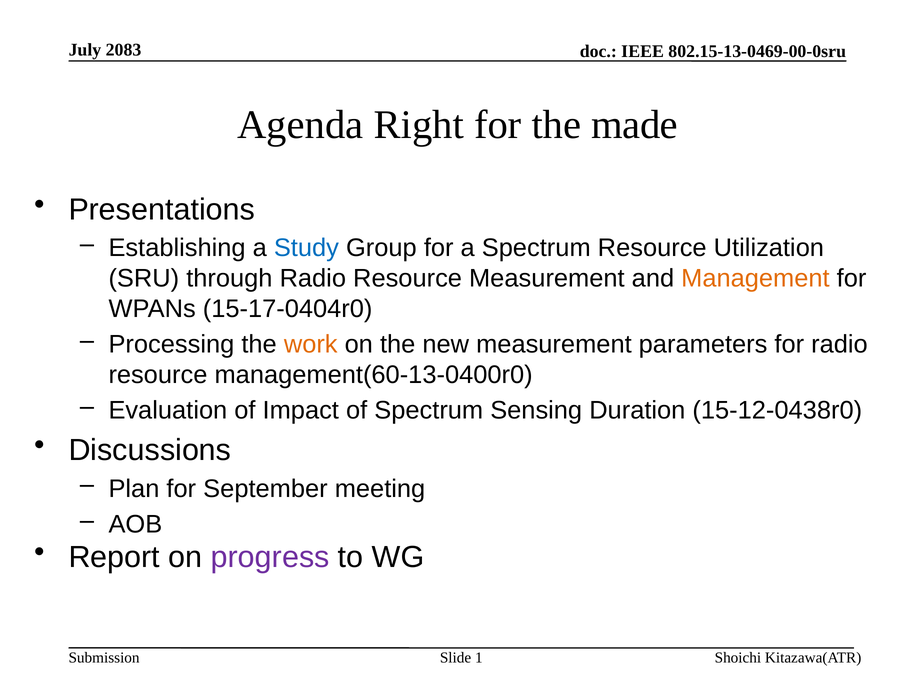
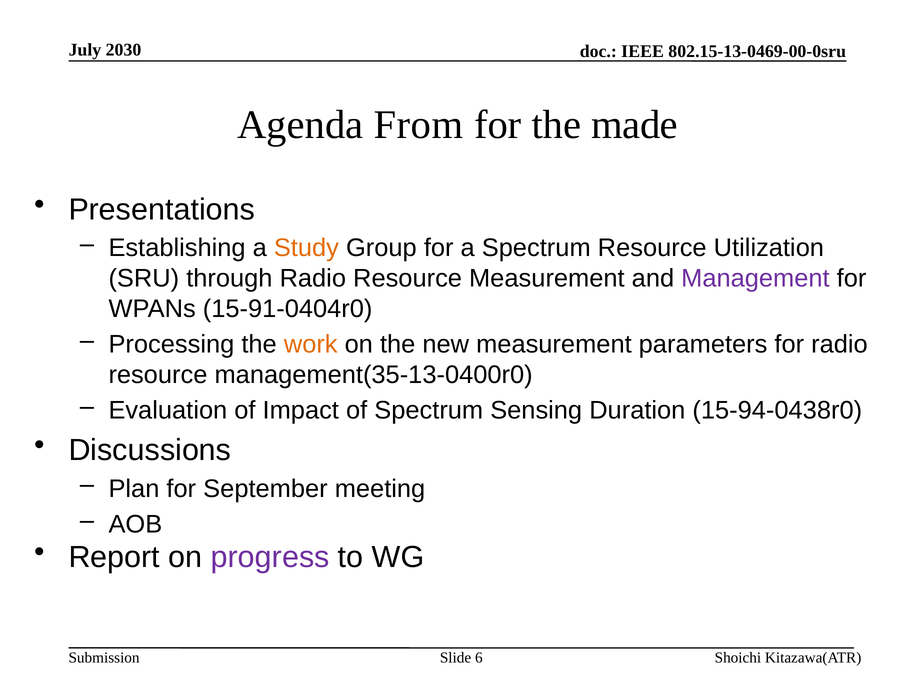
2083: 2083 -> 2030 (123, 50)
Right: Right -> From (419, 125)
Study colour: blue -> orange (306, 248)
Management colour: orange -> purple (755, 278)
15-17-0404r0: 15-17-0404r0 -> 15-91-0404r0 (288, 309)
management(60-13-0400r0: management(60-13-0400r0 -> management(35-13-0400r0 (374, 375)
15-12-0438r0: 15-12-0438r0 -> 15-94-0438r0 (777, 411)
1: 1 -> 6 (479, 658)
